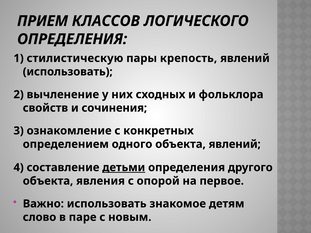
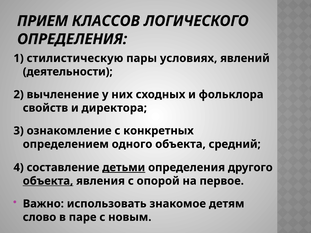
крепость: крепость -> условиях (189, 58)
использовать: использовать -> деятельности (68, 72)
сочинения: сочинения -> директора (114, 108)
объекта явлений: явлений -> средний (235, 144)
объекта underline: none -> present (48, 181)
